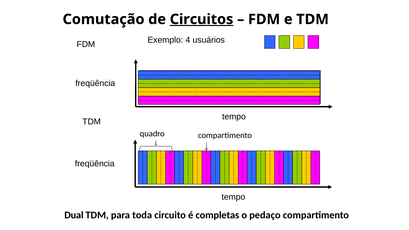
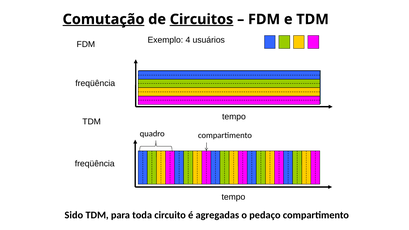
Comutação underline: none -> present (104, 19)
Dual: Dual -> Sido (74, 215)
completas: completas -> agregadas (217, 215)
